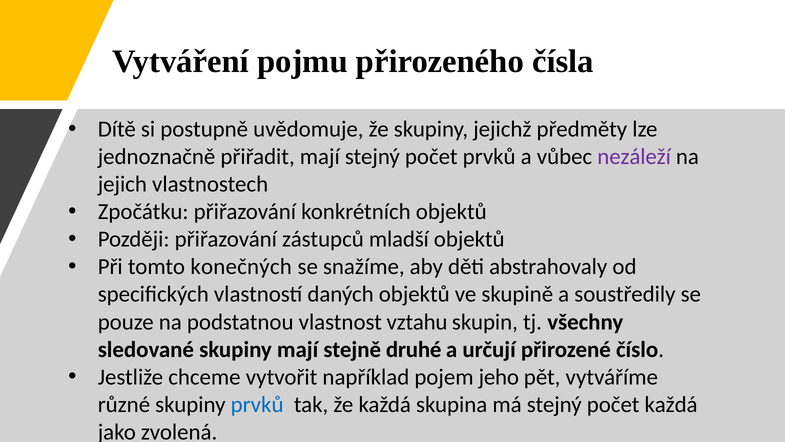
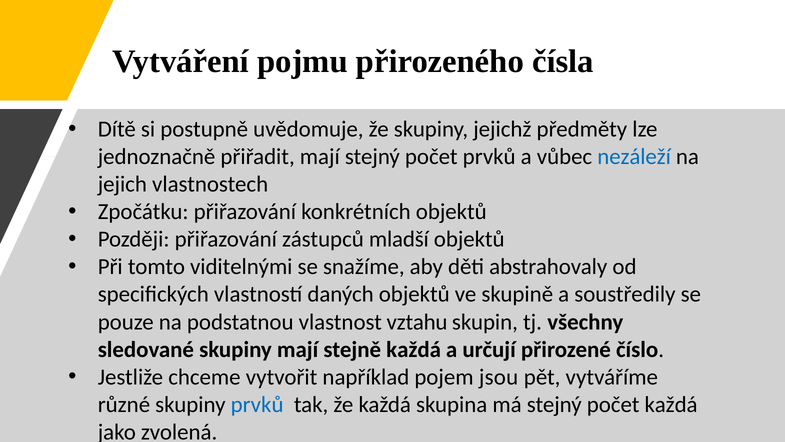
nezáleží colour: purple -> blue (634, 157)
konečných: konečných -> viditelnými (241, 267)
stejně druhé: druhé -> každá (414, 349)
jeho: jeho -> jsou (499, 377)
